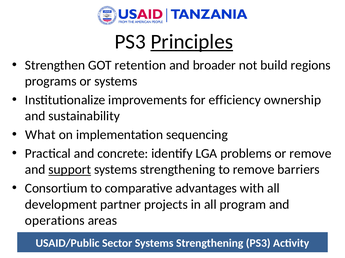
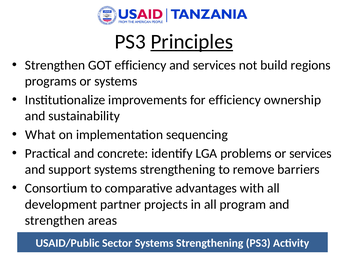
GOT retention: retention -> efficiency (140, 65)
and broader: broader -> services (214, 65)
or remove: remove -> services (310, 154)
support underline: present -> none (70, 170)
operations: operations -> strengthen (55, 221)
